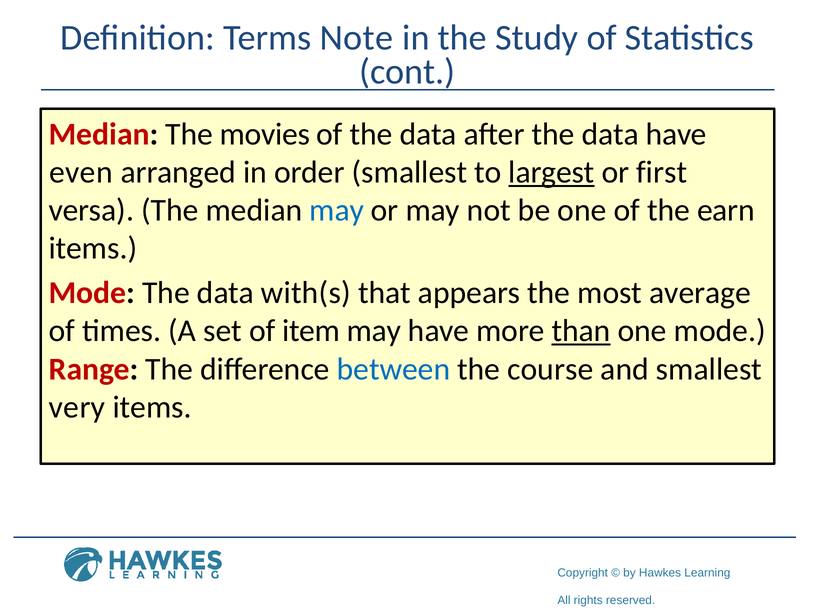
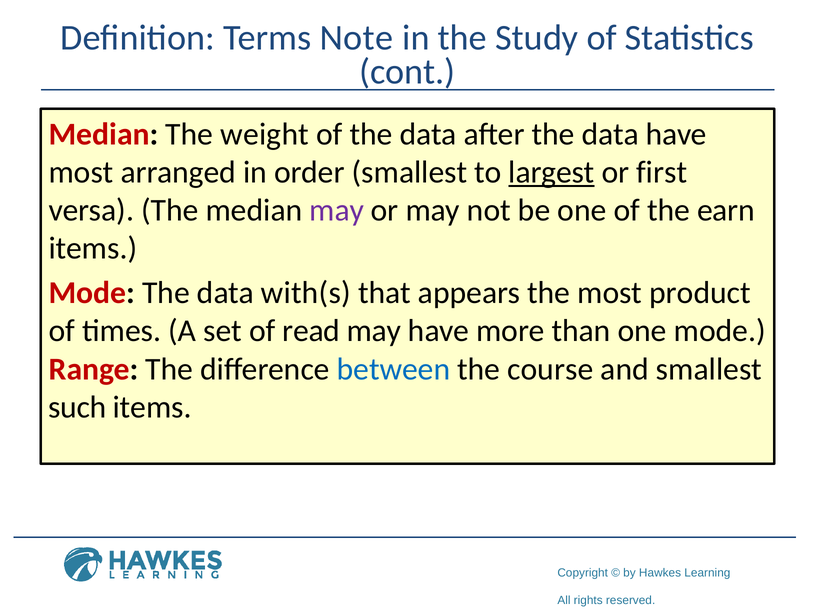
movies: movies -> weight (265, 134)
even: even -> most (81, 172)
may colour: blue -> purple (337, 210)
average: average -> product (700, 293)
item: item -> read (311, 331)
than underline: present -> none (581, 331)
very: very -> such (77, 407)
